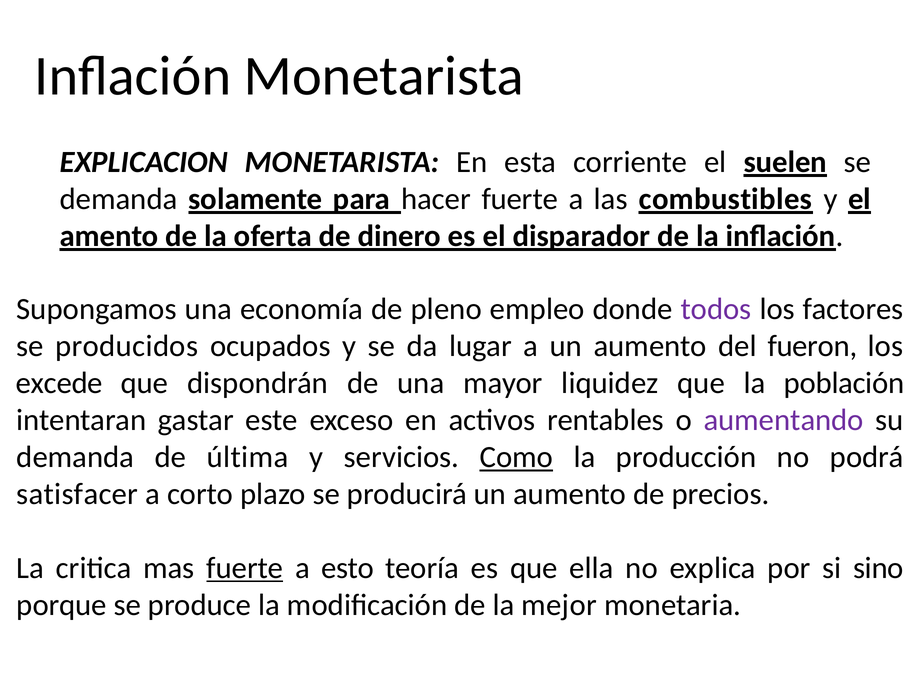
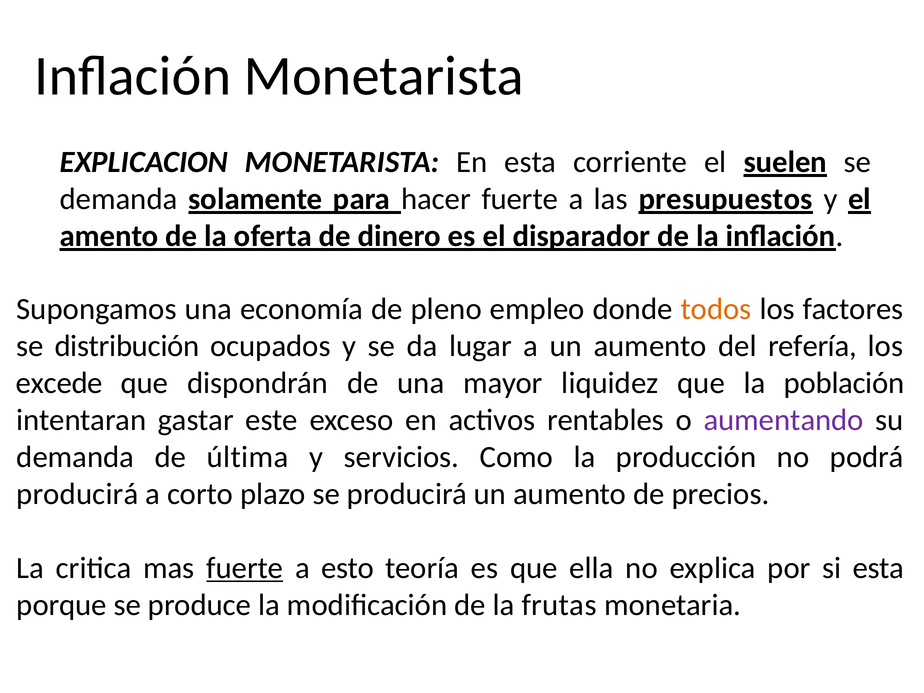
combustibles: combustibles -> presupuestos (726, 199)
todos colour: purple -> orange (716, 309)
producidos: producidos -> distribución (127, 346)
fueron: fueron -> refería (812, 346)
Como underline: present -> none (516, 457)
satisfacer: satisfacer -> producirá (77, 494)
si sino: sino -> esta (878, 568)
mejor: mejor -> frutas (559, 605)
